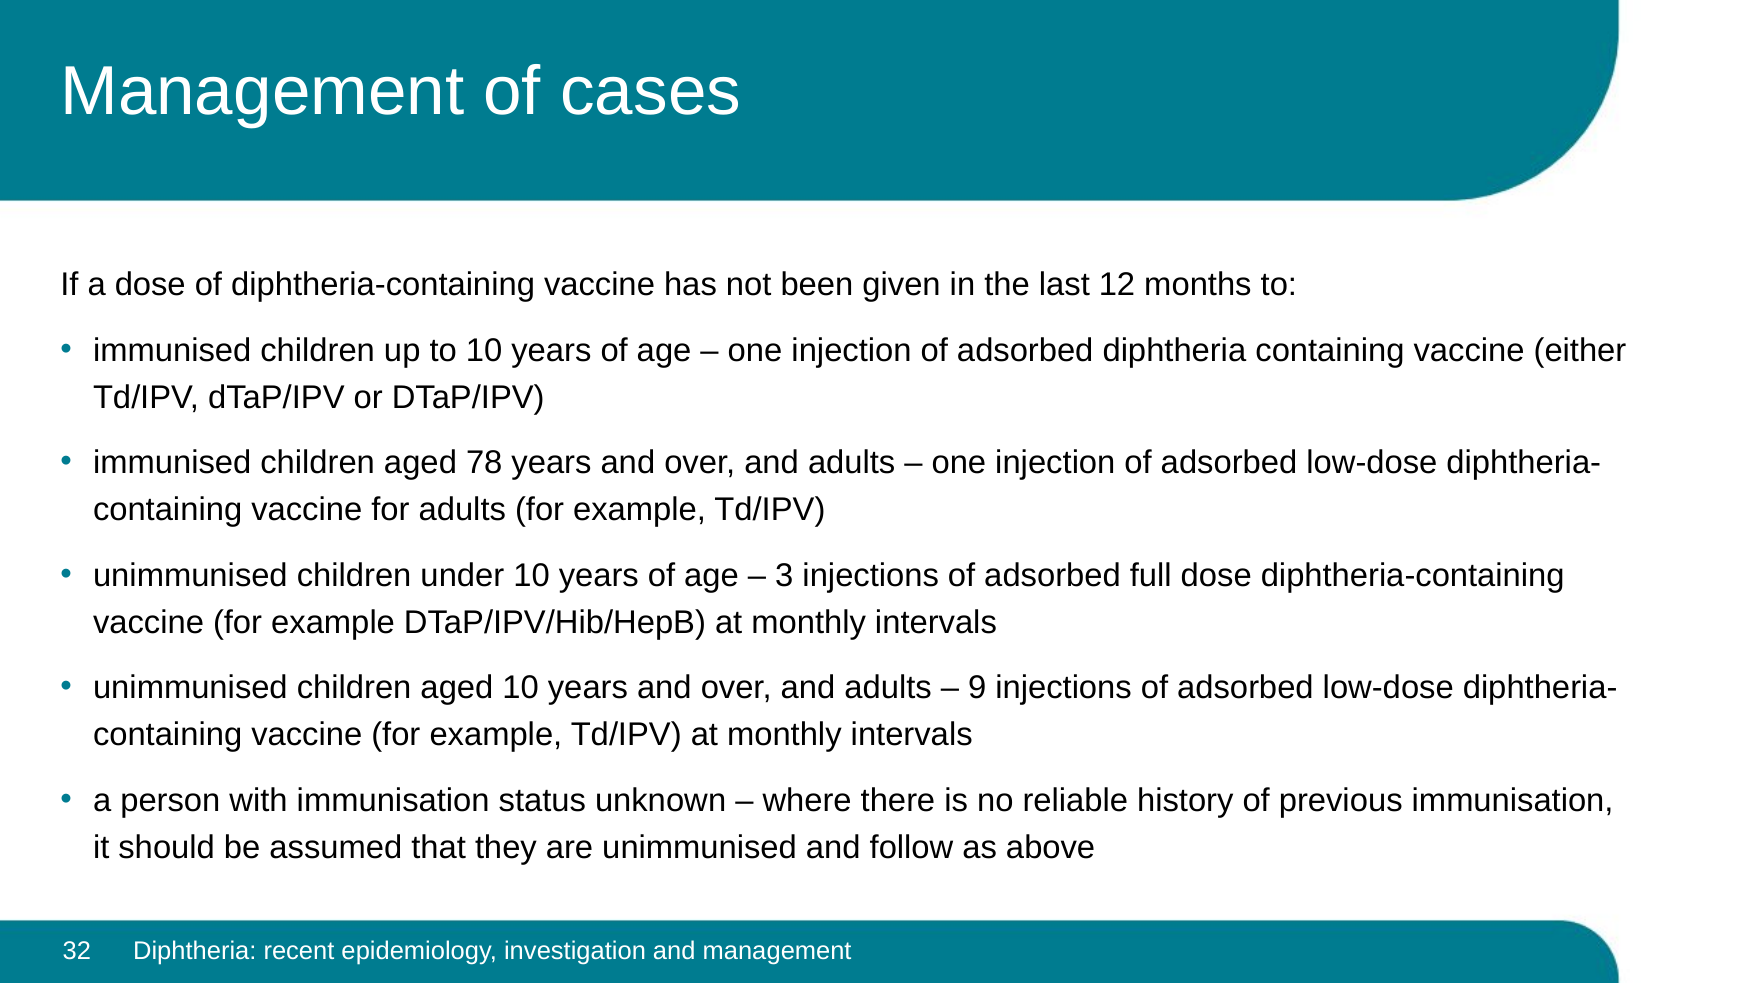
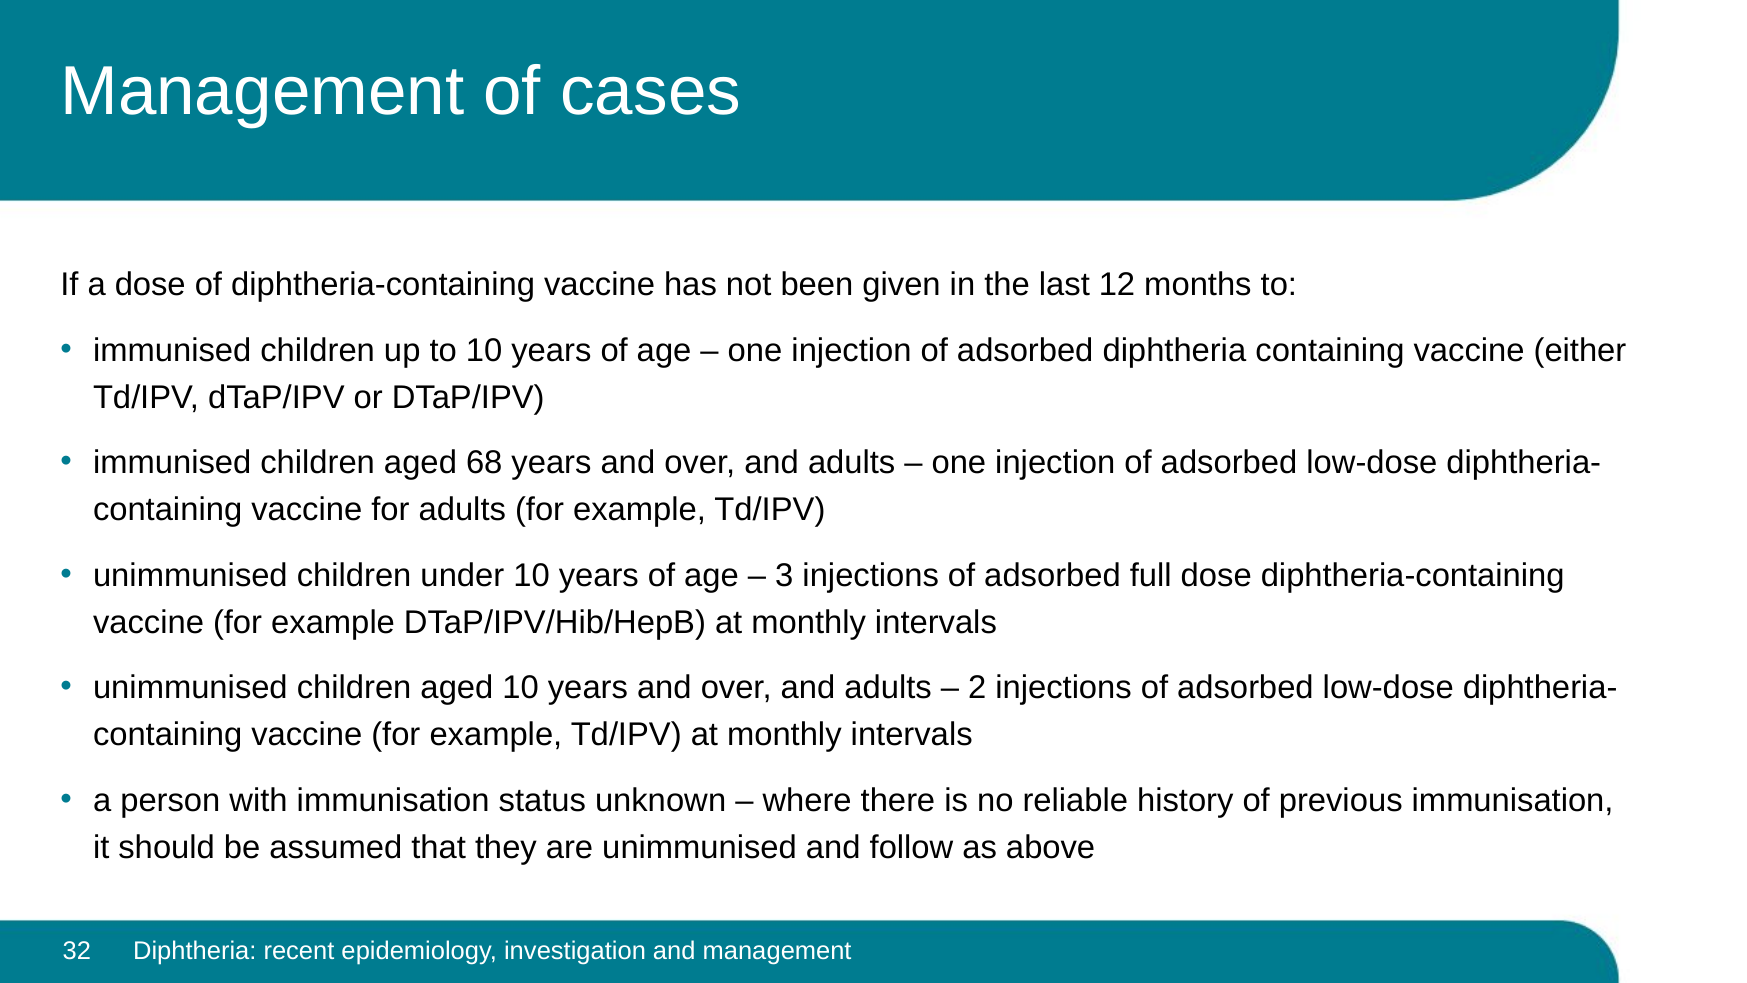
78: 78 -> 68 (484, 463)
9: 9 -> 2 (977, 688)
